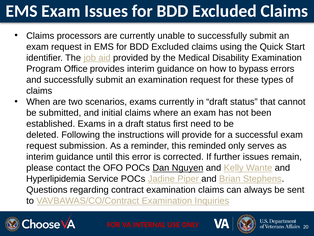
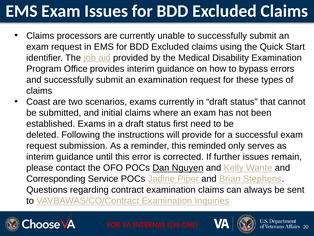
When: When -> Coast (38, 102)
Hyperlipidemia: Hyperlipidemia -> Corresponding (56, 179)
